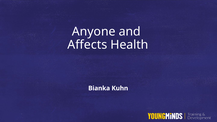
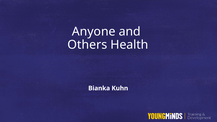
Affects: Affects -> Others (87, 45)
